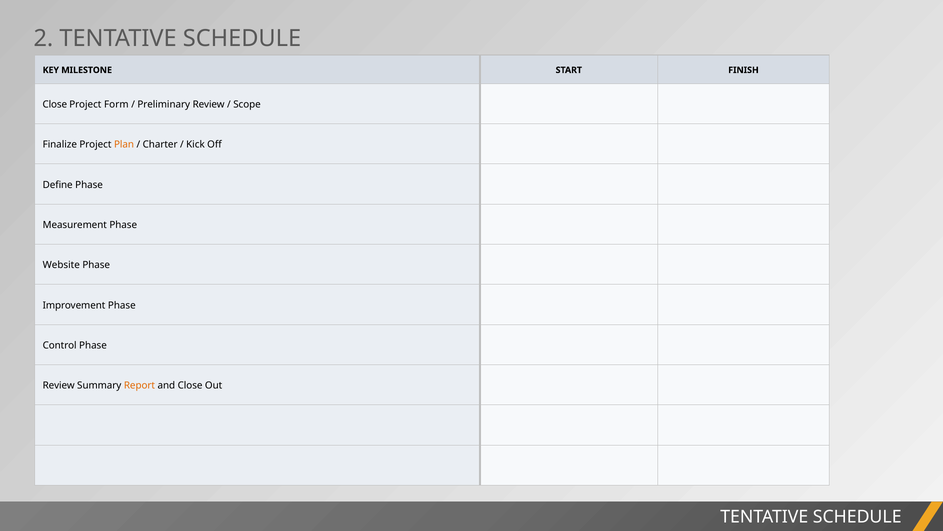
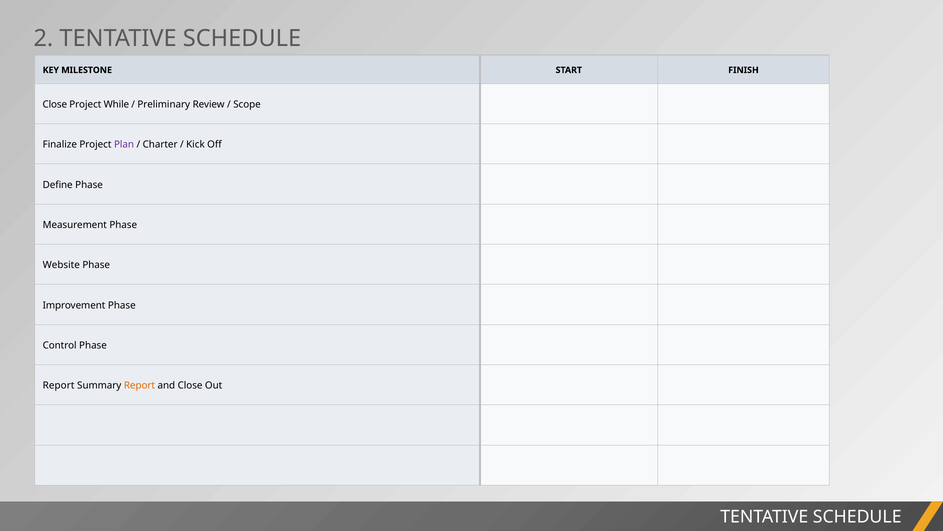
Form: Form -> While (116, 104)
Plan colour: orange -> purple (124, 145)
Review: Review -> Report (59, 385)
